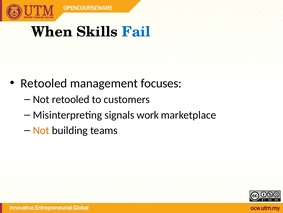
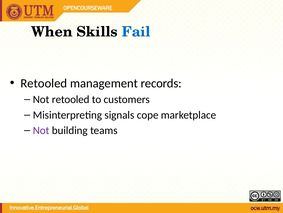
focuses: focuses -> records (161, 83)
work: work -> cope (148, 115)
Not colour: orange -> purple (41, 130)
